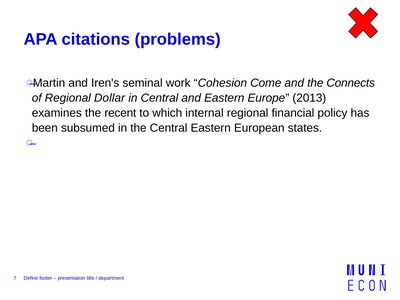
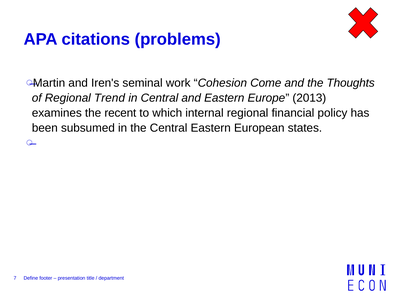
Connects: Connects -> Thoughts (351, 83)
Dollar: Dollar -> Trend (110, 98)
